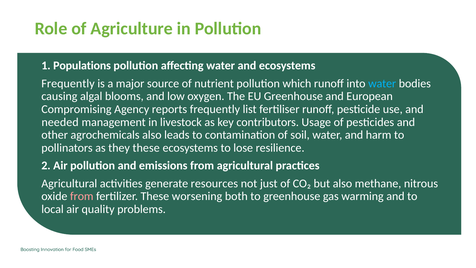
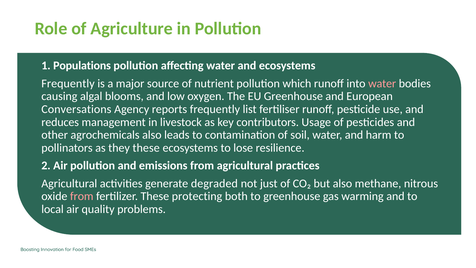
water colour: light blue -> pink (382, 83)
Compromising: Compromising -> Conversations (76, 109)
needed: needed -> reduces (60, 122)
resources: resources -> degraded (214, 183)
worsening: worsening -> protecting (197, 196)
